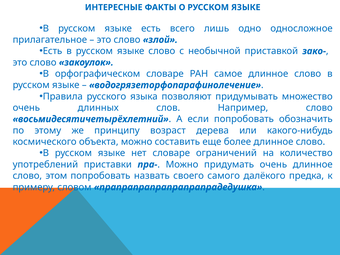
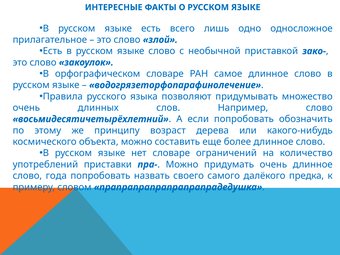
этом: этом -> года (56, 176)
